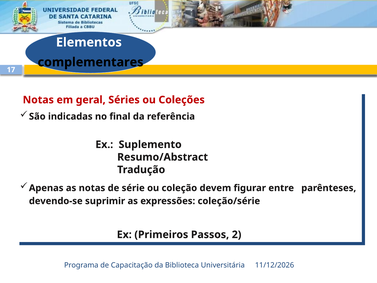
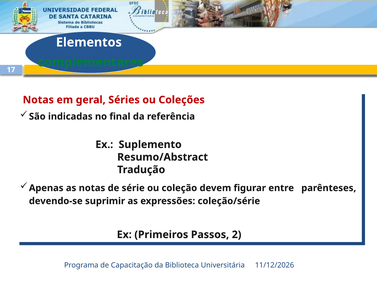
complementares colour: black -> green (91, 62)
